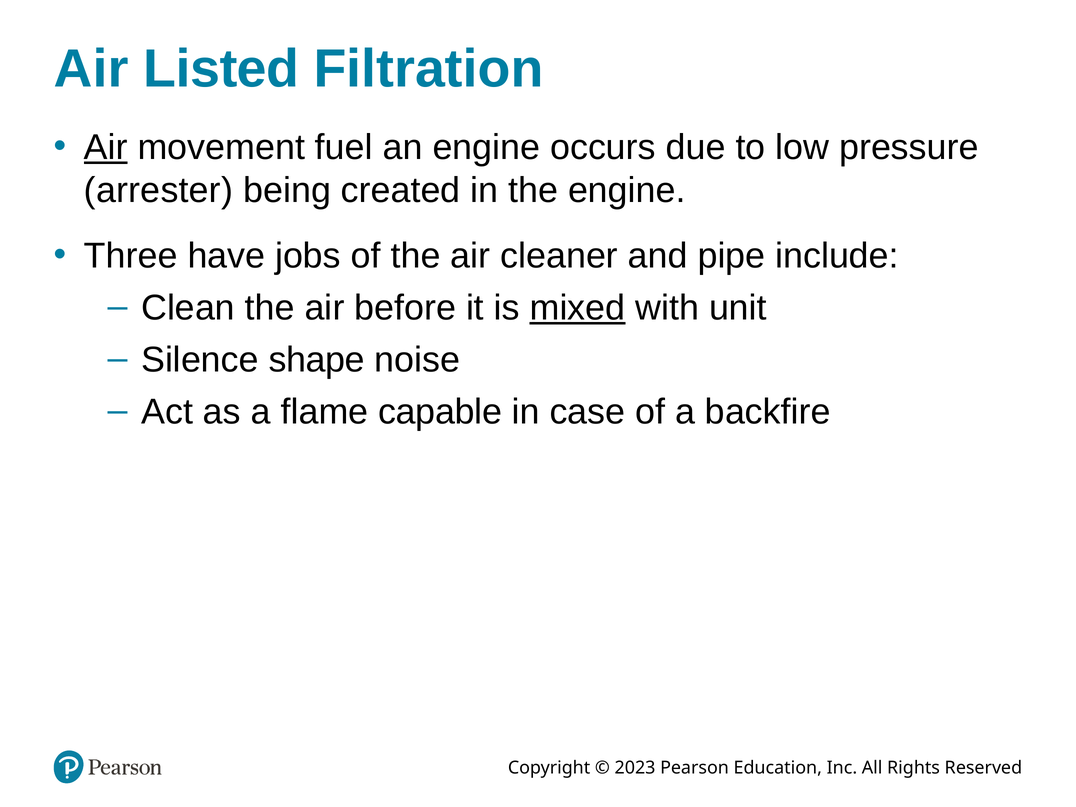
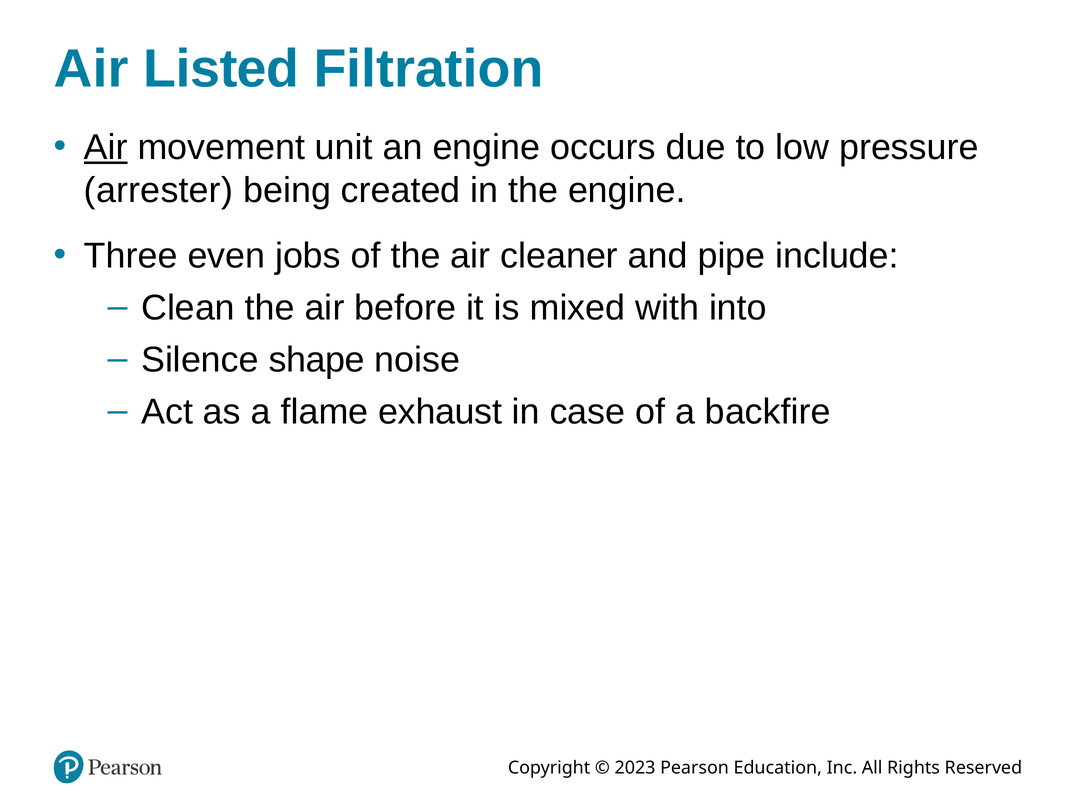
fuel: fuel -> unit (344, 147)
have: have -> even (226, 256)
mixed underline: present -> none (577, 308)
unit: unit -> into (738, 308)
capable: capable -> exhaust (440, 412)
